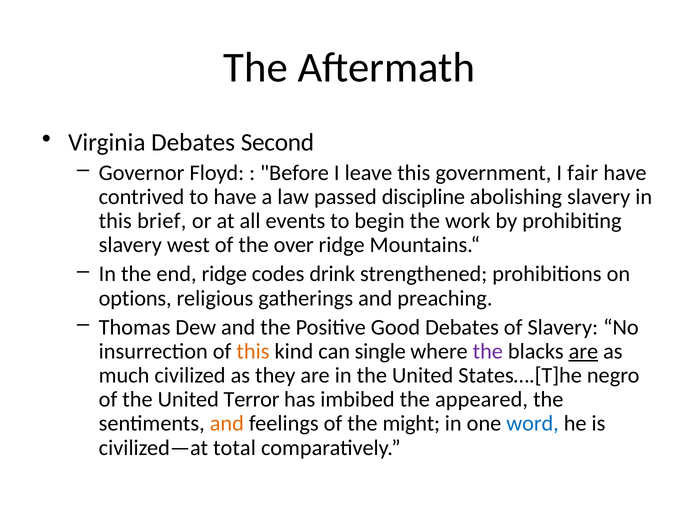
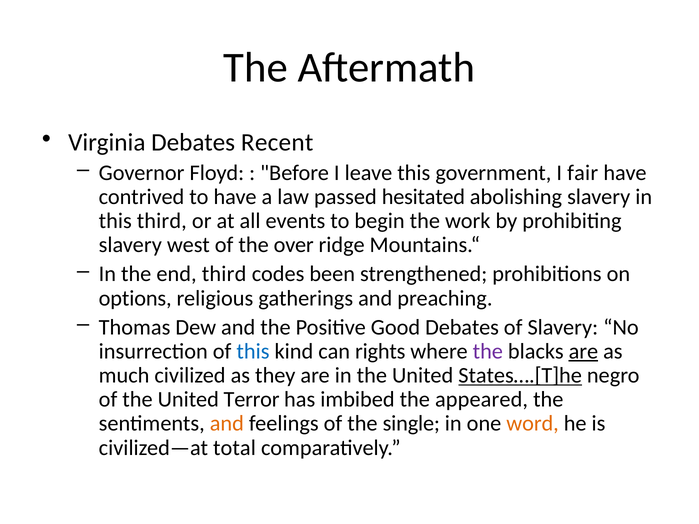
Second: Second -> Recent (277, 143)
discipline: discipline -> hesitated (423, 197)
this brief: brief -> third (162, 221)
end ridge: ridge -> third (224, 274)
drink: drink -> been (332, 274)
this colour: orange -> blue (253, 351)
single: single -> rights (380, 351)
States….[T]he underline: none -> present (520, 376)
might: might -> single (411, 424)
word colour: blue -> orange (533, 424)
